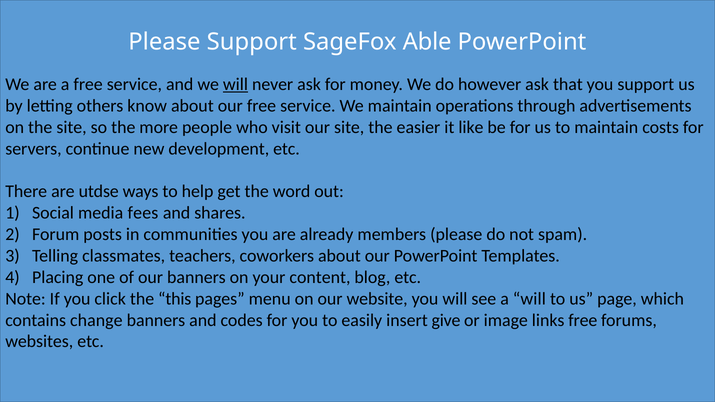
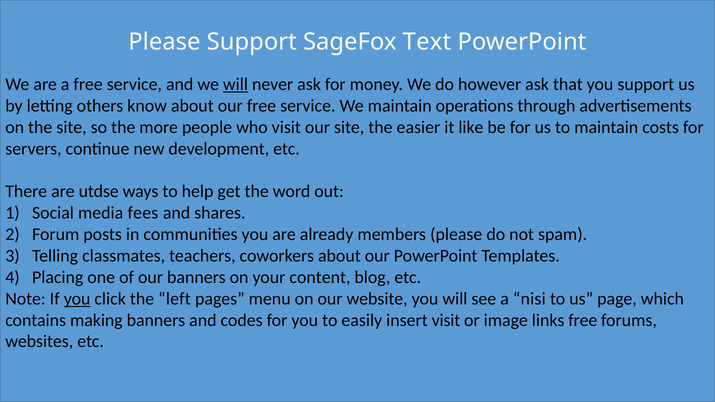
Able: Able -> Text (427, 42)
you underline: none -> present (77, 299)
this: this -> left (175, 299)
a will: will -> nisi (529, 299)
change: change -> making (96, 320)
insert give: give -> visit (446, 320)
